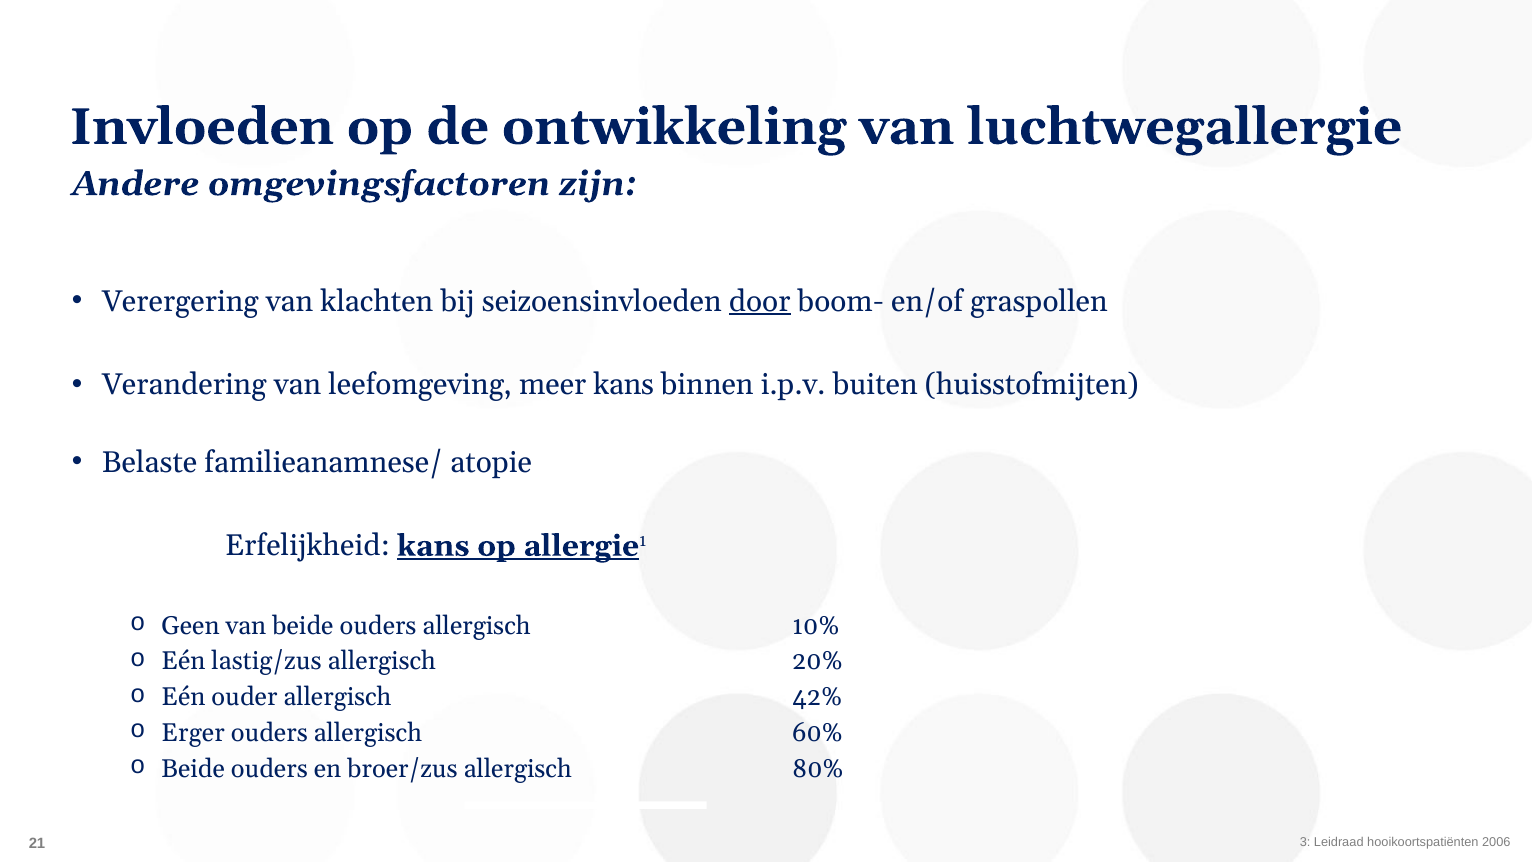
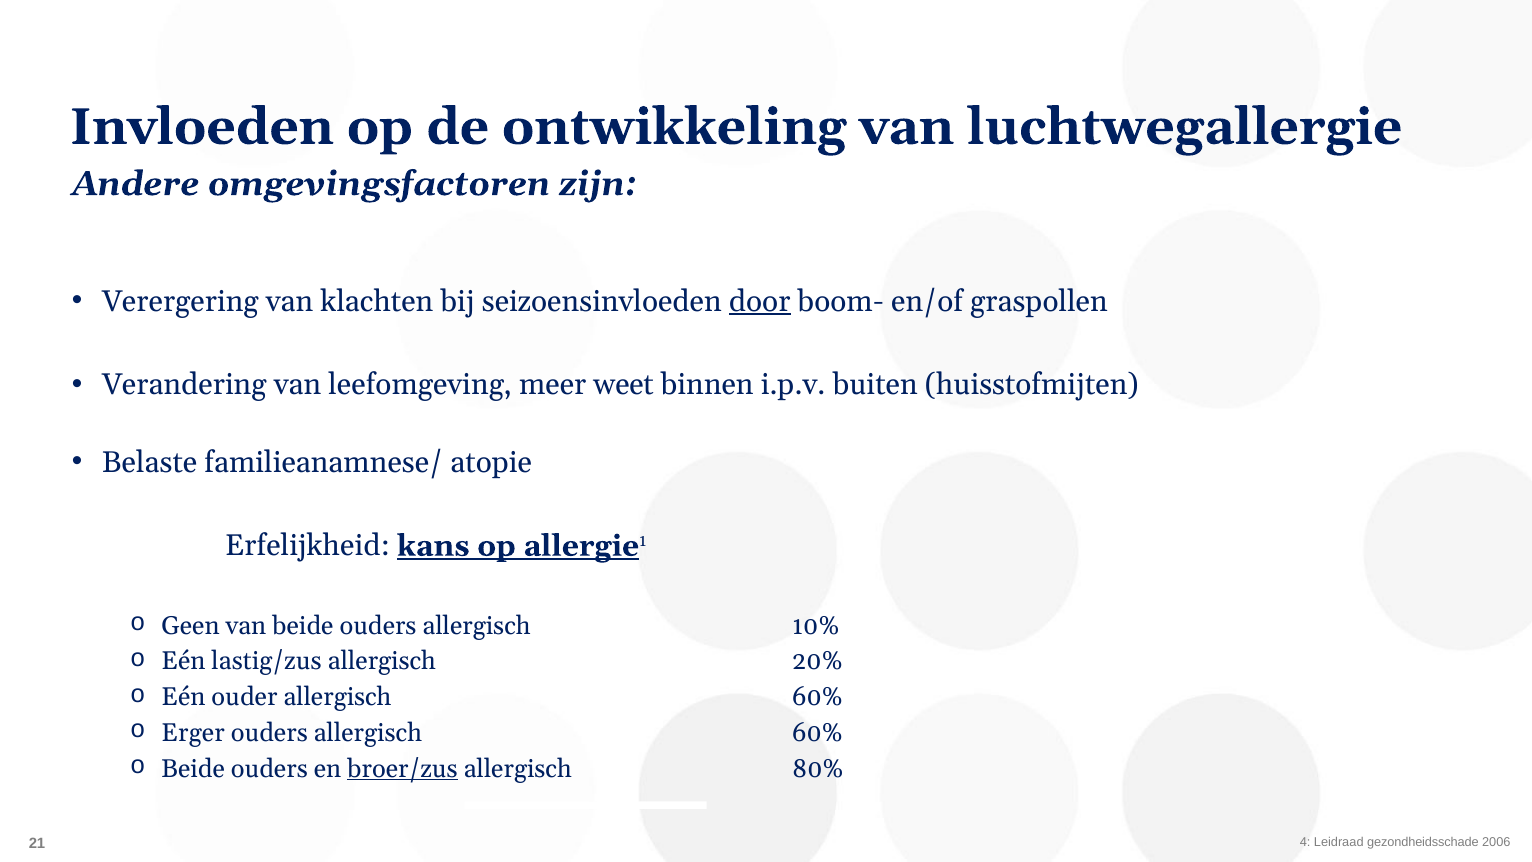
meer kans: kans -> weet (624, 385)
ouder allergisch 42%: 42% -> 60% (817, 697)
broer/zus underline: none -> present (402, 769)
3: 3 -> 4 (1305, 842)
hooikoortspatiënten: hooikoortspatiënten -> gezondheidsschade (1423, 842)
